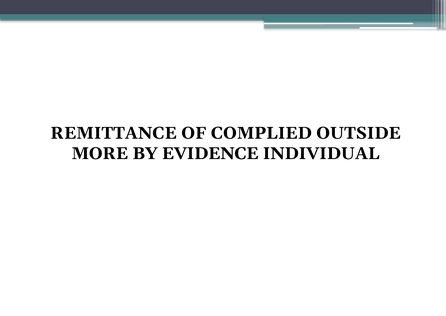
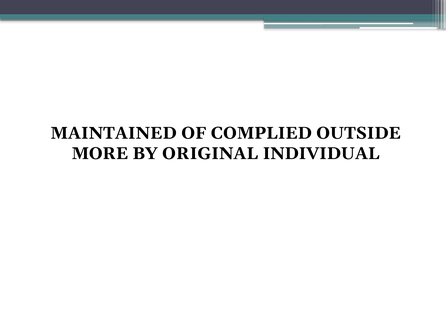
REMITTANCE: REMITTANCE -> MAINTAINED (114, 133)
EVIDENCE: EVIDENCE -> ORIGINAL (210, 153)
